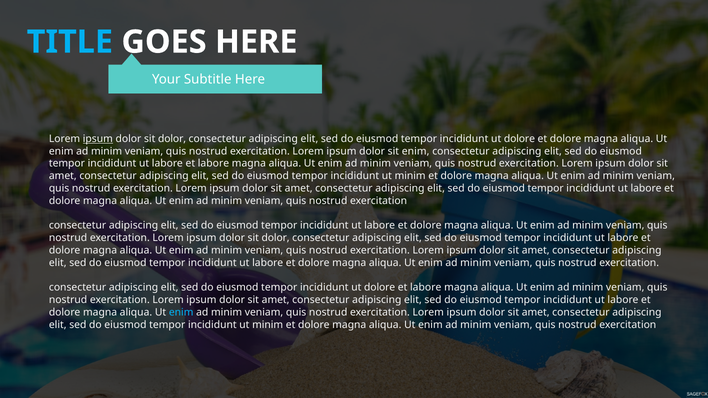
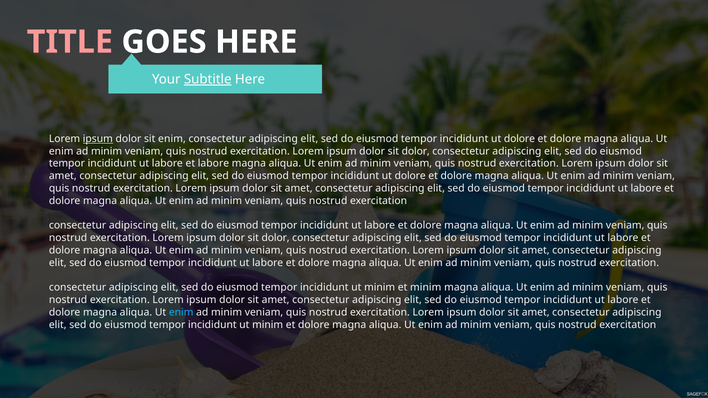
TITLE colour: light blue -> pink (70, 42)
Subtitle underline: none -> present (208, 79)
dolor: dolor -> enim (172, 139)
enim: enim -> dolor (416, 151)
minim: minim -> dolore (410, 176)
dolore: dolore -> minim (380, 288)
labore: labore -> minim (426, 288)
